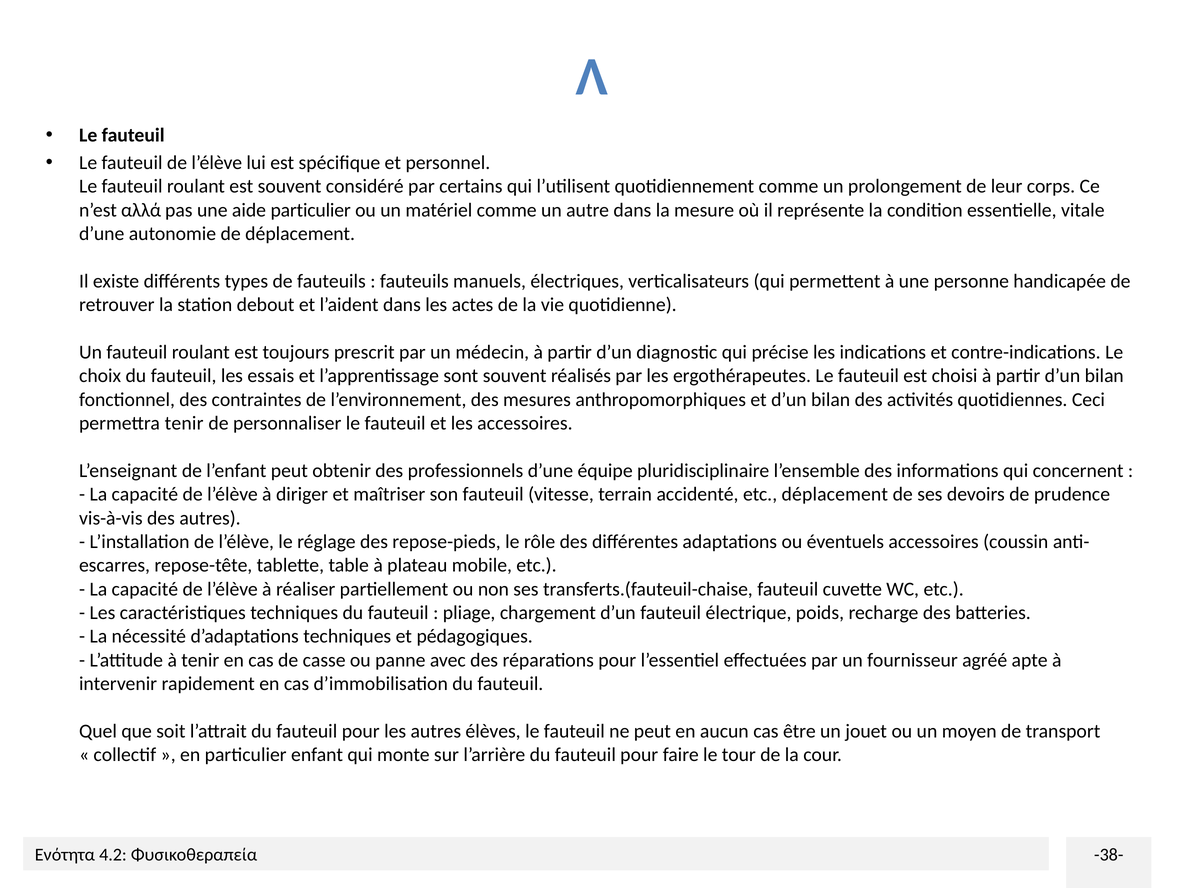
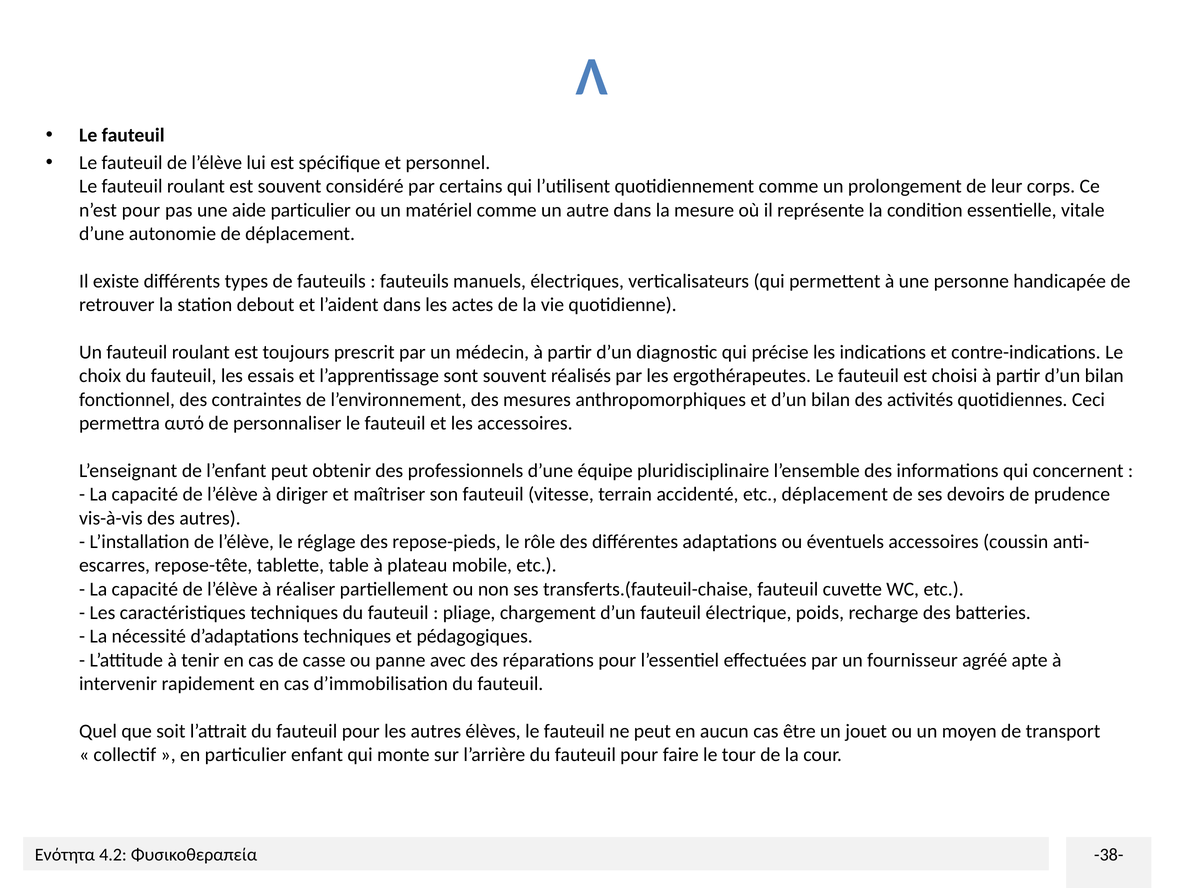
n’est αλλά: αλλά -> pour (141, 210)
permettra tenir: tenir -> αυτό (184, 423)
